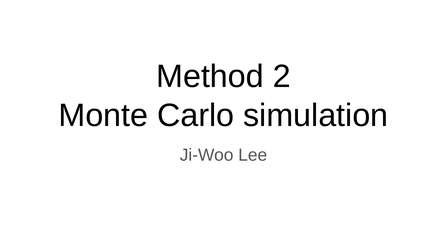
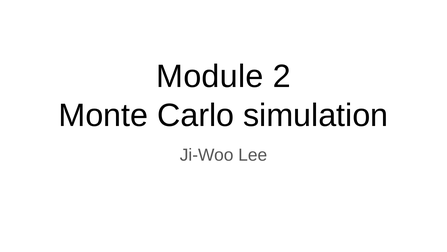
Method: Method -> Module (210, 76)
